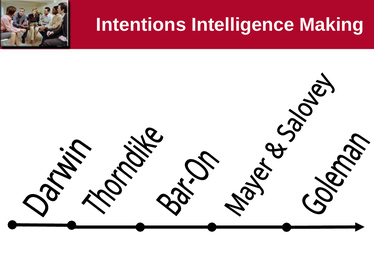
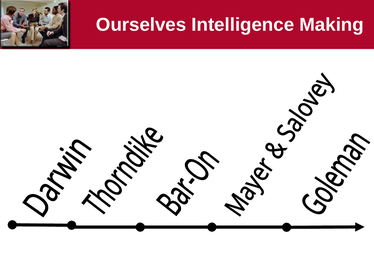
Intentions: Intentions -> Ourselves (141, 25)
